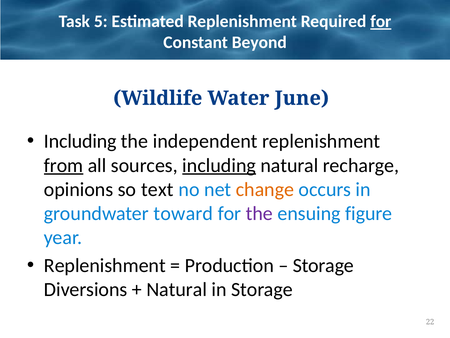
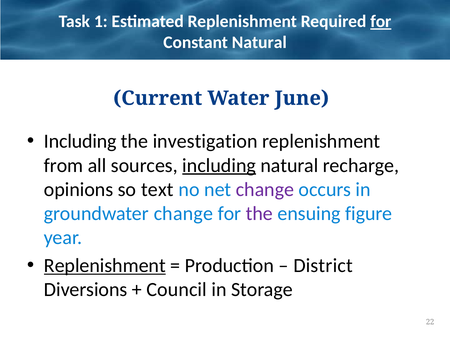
5: 5 -> 1 (101, 21)
Constant Beyond: Beyond -> Natural (259, 42)
Wildlife: Wildlife -> Current (158, 98)
independent: independent -> investigation (205, 141)
from underline: present -> none (64, 165)
change colour: orange -> purple (265, 189)
groundwater toward: toward -> change (183, 213)
Replenishment underline: none -> present (105, 265)
Storage: Storage -> District (323, 265)
Natural: Natural -> Council (177, 289)
